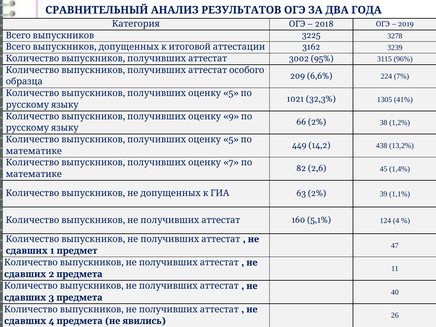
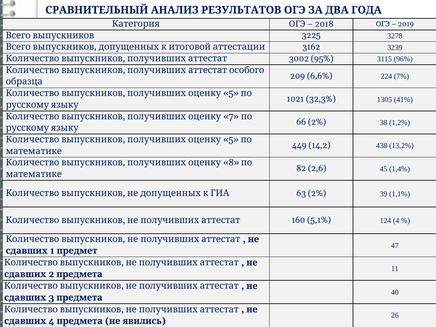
9: 9 -> 7 (231, 116)
7: 7 -> 8 (231, 163)
